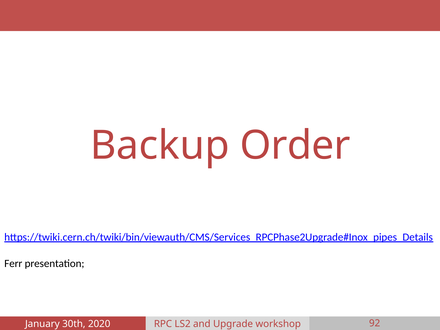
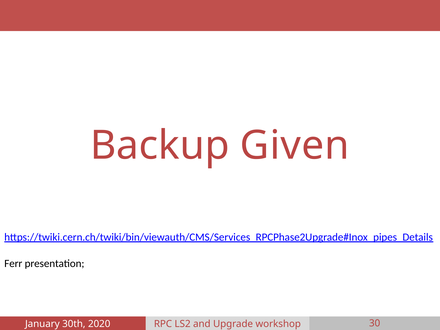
Order: Order -> Given (295, 146)
92: 92 -> 30 (375, 323)
